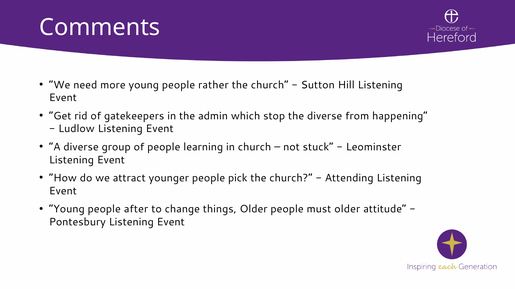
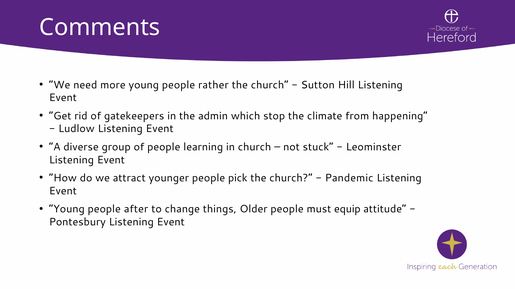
the diverse: diverse -> climate (325, 116)
Attending: Attending -> Pandemic (349, 178)
must older: older -> equip (347, 210)
